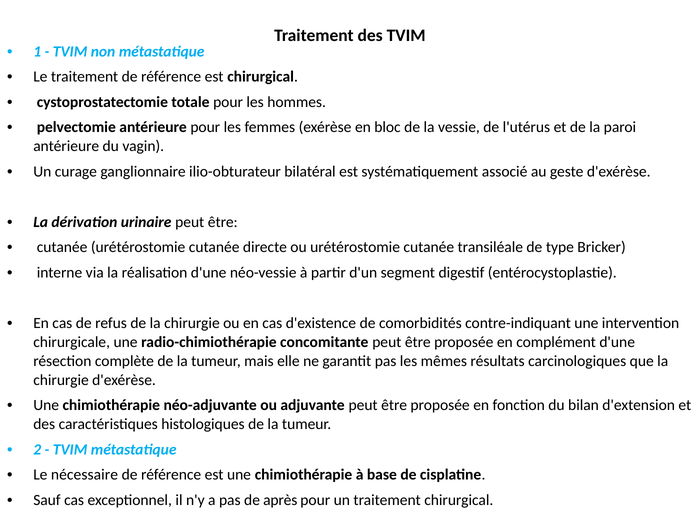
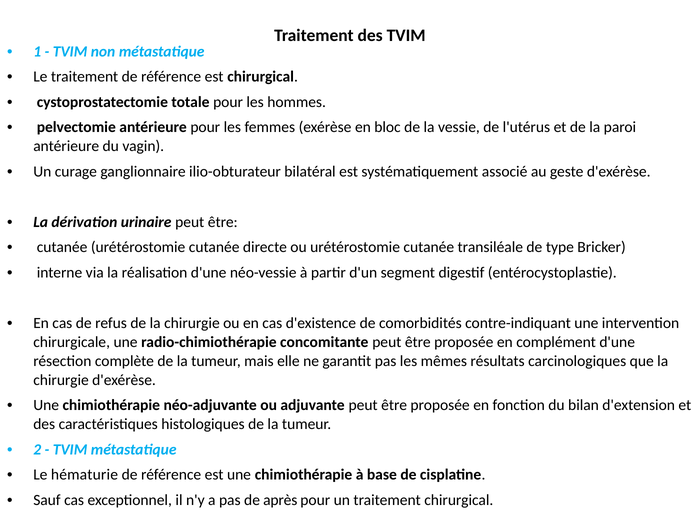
nécessaire: nécessaire -> hématurie (84, 475)
